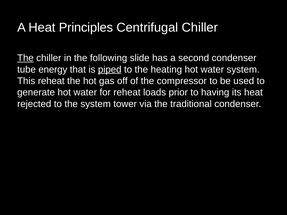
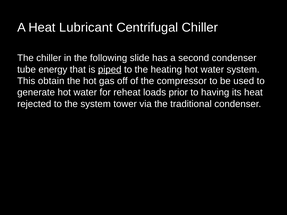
Principles: Principles -> Lubricant (86, 27)
The underline: present -> none (25, 58)
This reheat: reheat -> obtain (51, 81)
